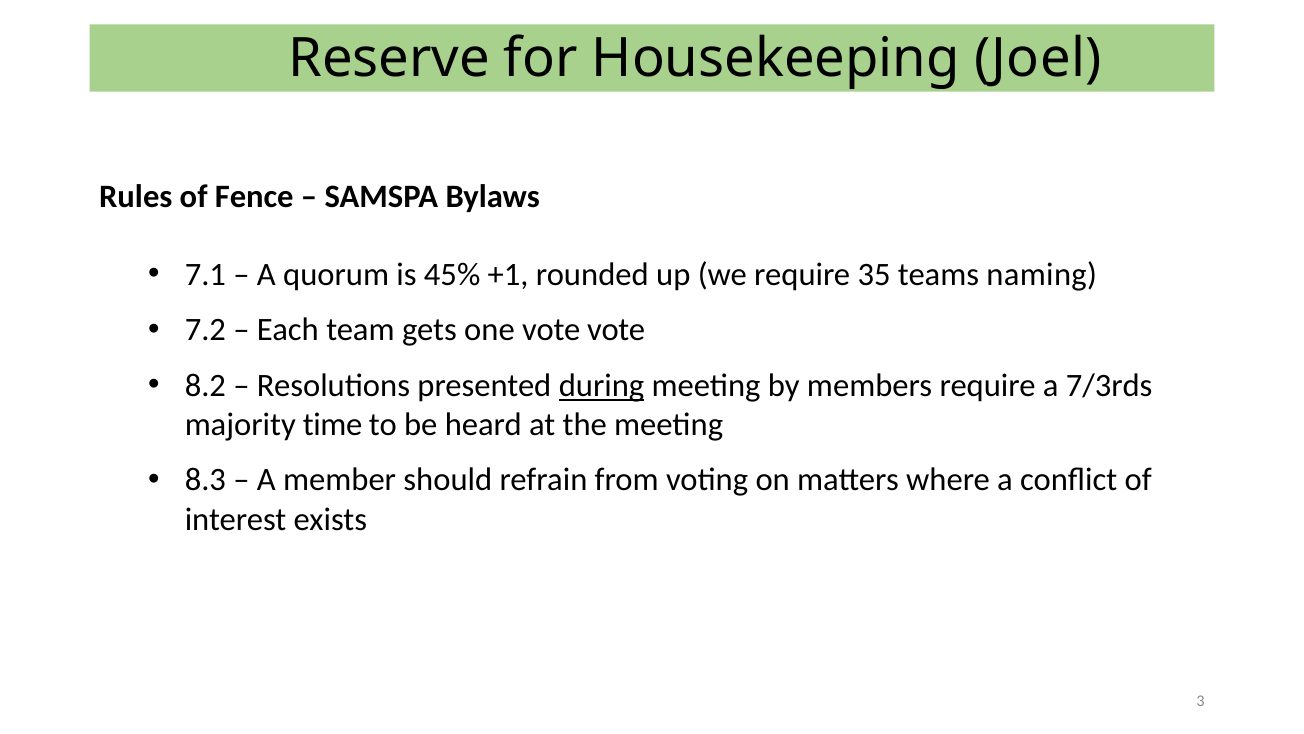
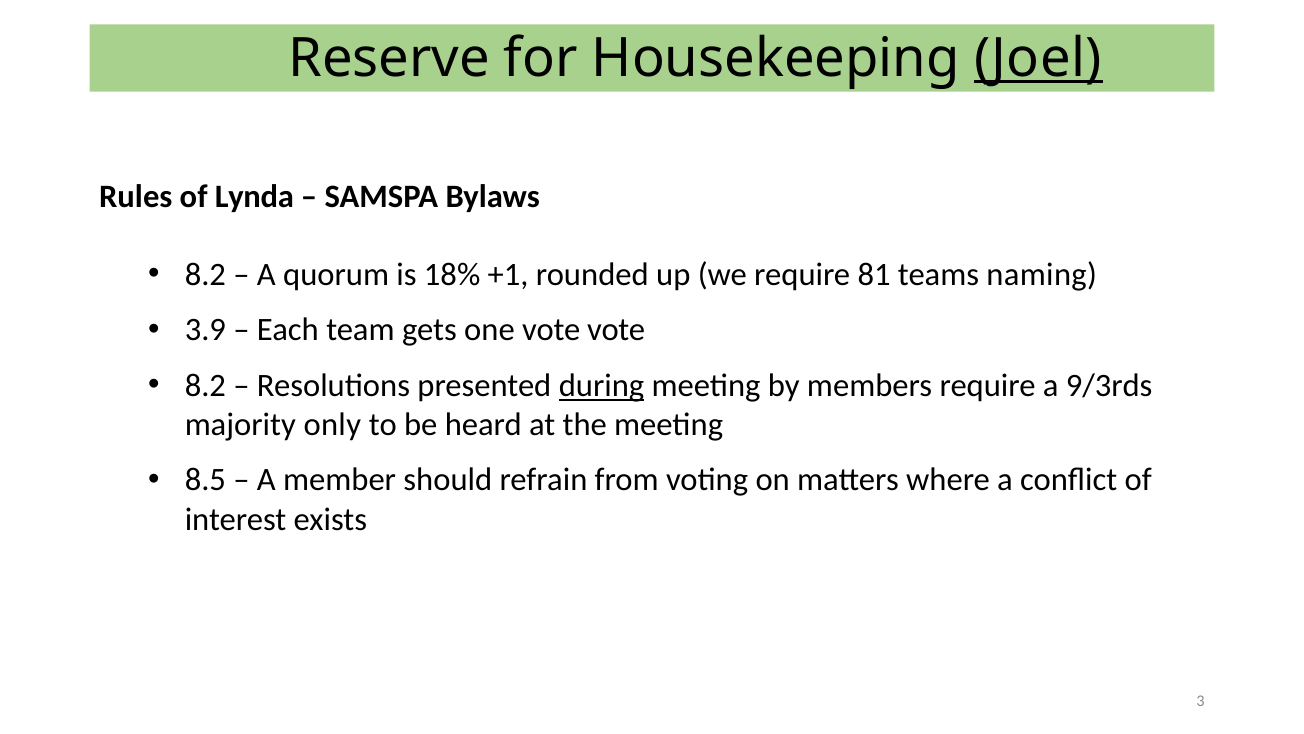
Joel underline: none -> present (1038, 58)
Fence: Fence -> Lynda (254, 196)
7.1: 7.1 -> 8.2 (205, 275)
45%: 45% -> 18% (452, 275)
35: 35 -> 81 (874, 275)
7.2: 7.2 -> 3.9 (205, 330)
7/3rds: 7/3rds -> 9/3rds (1109, 385)
time: time -> only (332, 424)
8.3: 8.3 -> 8.5 (205, 480)
